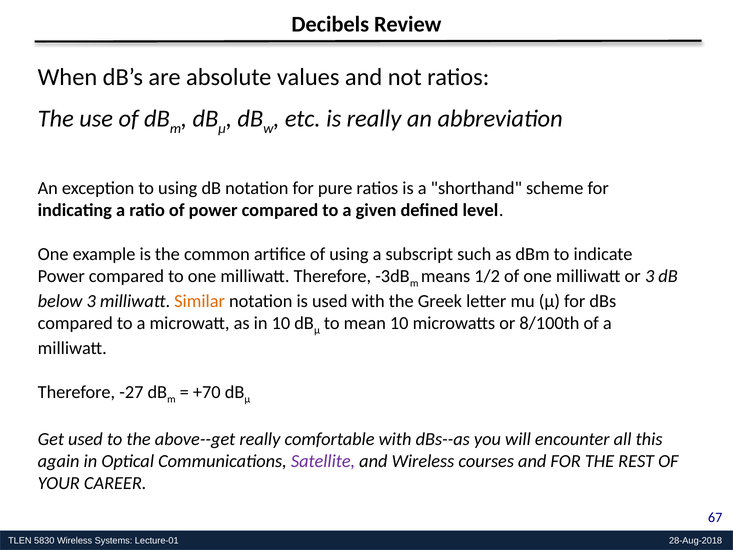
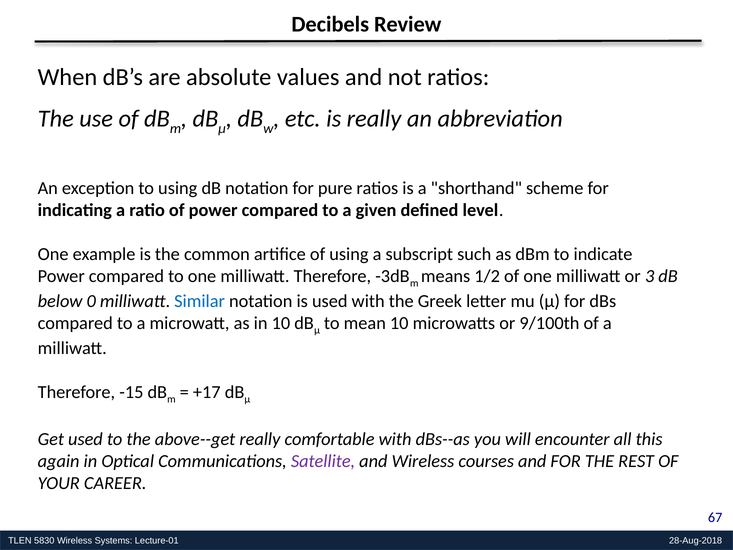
below 3: 3 -> 0 (91, 301)
Similar colour: orange -> blue (200, 301)
8/100th: 8/100th -> 9/100th (549, 323)
-27: -27 -> -15 (131, 392)
+70: +70 -> +17 (207, 392)
